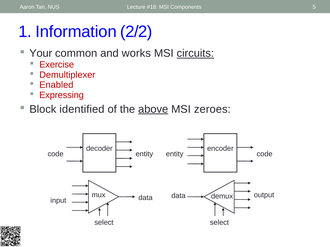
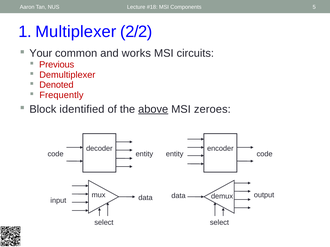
Information: Information -> Multiplexer (76, 32)
circuits underline: present -> none (195, 53)
Exercise: Exercise -> Previous (57, 65)
Enabled: Enabled -> Denoted (56, 85)
Expressing: Expressing -> Frequently (61, 95)
